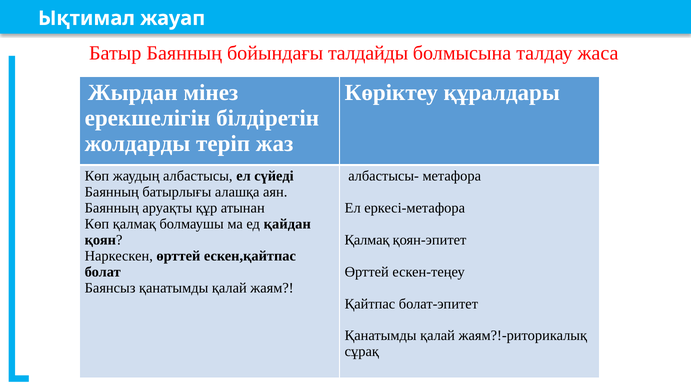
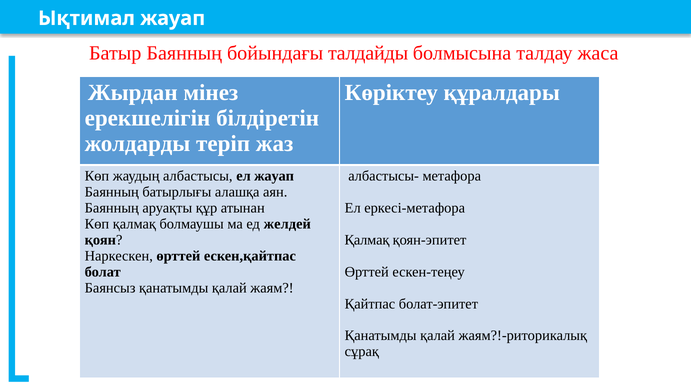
ел сүйеді: сүйеді -> жауап (274, 176)
қайдан: қайдан -> желдей (287, 224)
